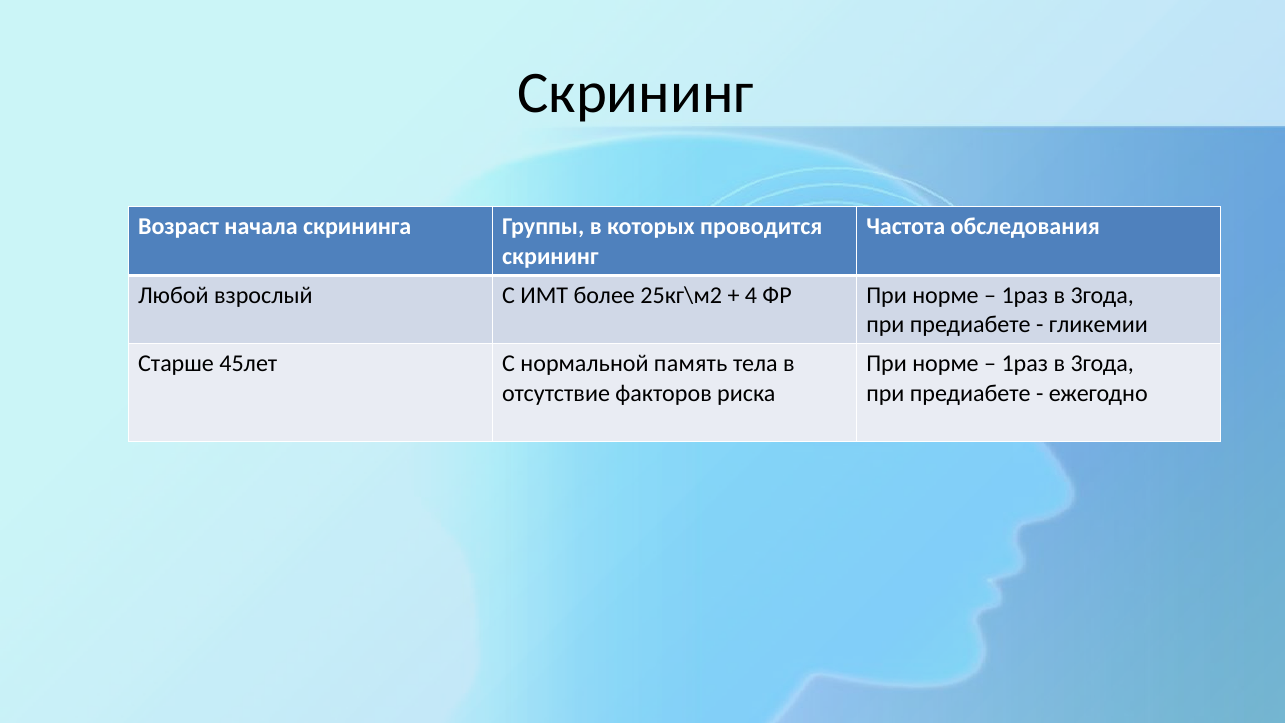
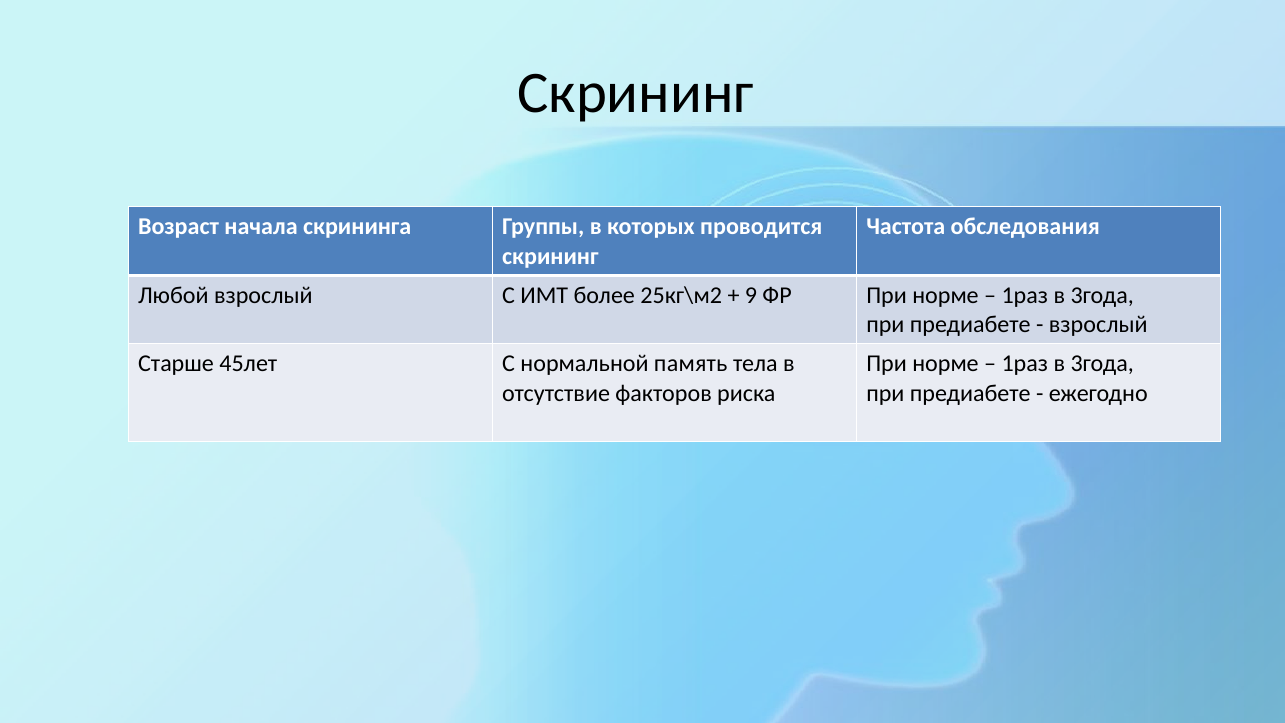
4: 4 -> 9 (751, 295)
гликемии: гликемии -> взрослый (1098, 325)
